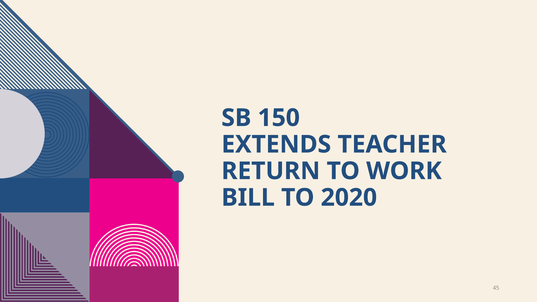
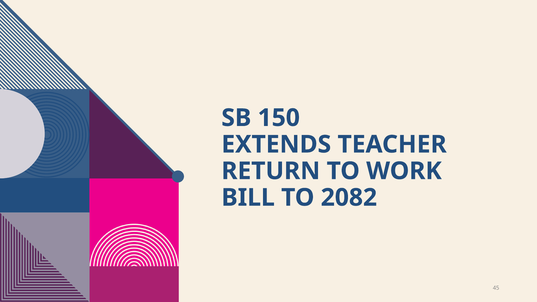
2020: 2020 -> 2082 (349, 198)
